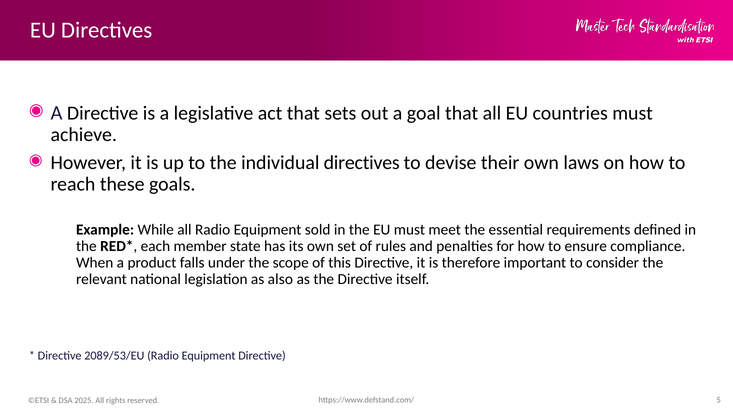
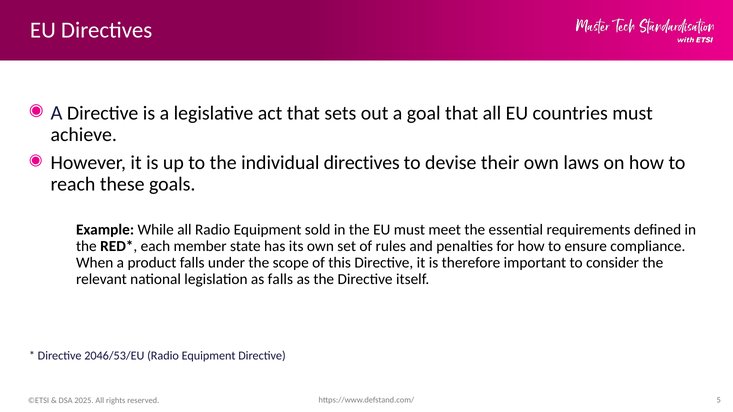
as also: also -> falls (280, 279)
2089/53/EU: 2089/53/EU -> 2046/53/EU (114, 356)
